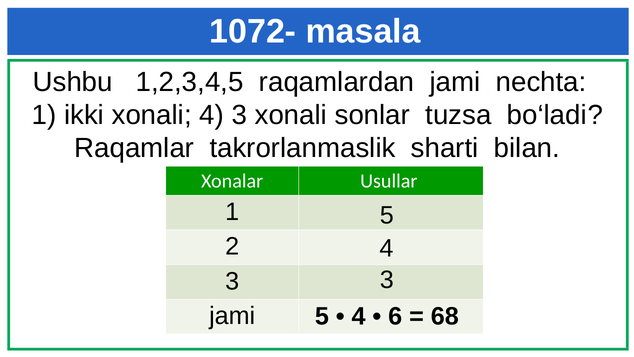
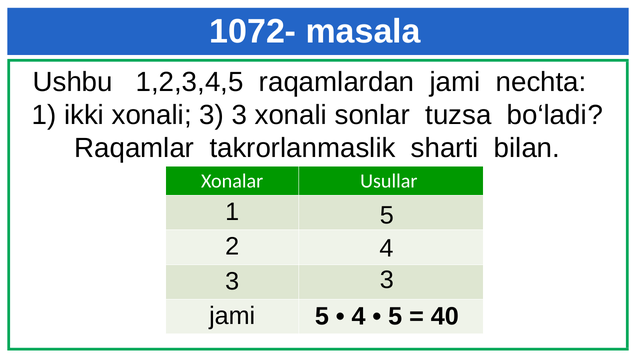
xonali 4: 4 -> 3 (212, 115)
6: 6 -> 5 (395, 316)
68: 68 -> 40 (445, 316)
